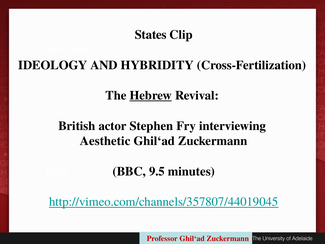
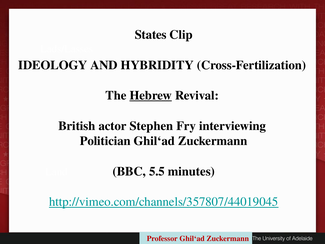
Aesthetic: Aesthetic -> Politician (105, 141)
9.5: 9.5 -> 5.5 (157, 171)
